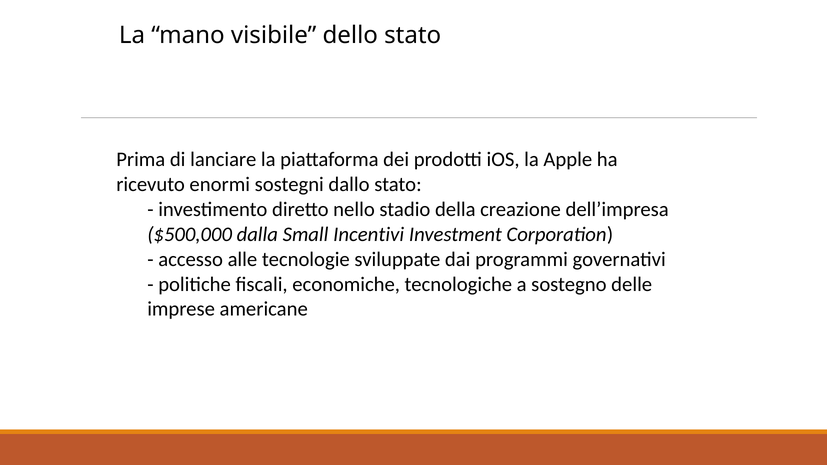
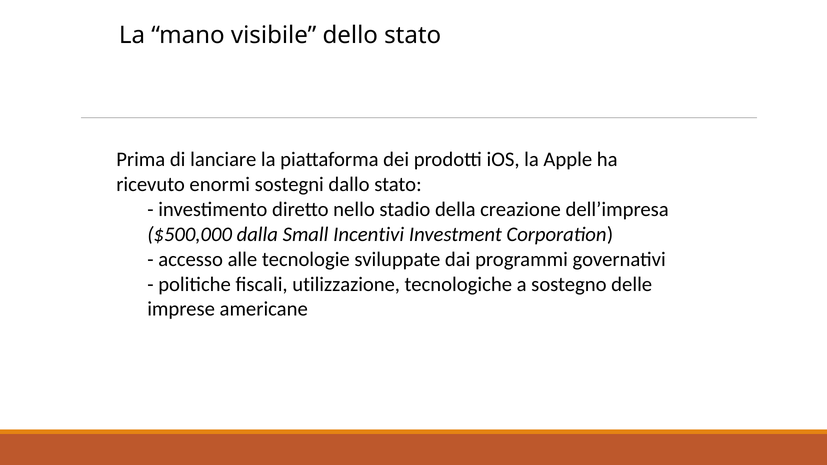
economiche: economiche -> utilizzazione (346, 284)
